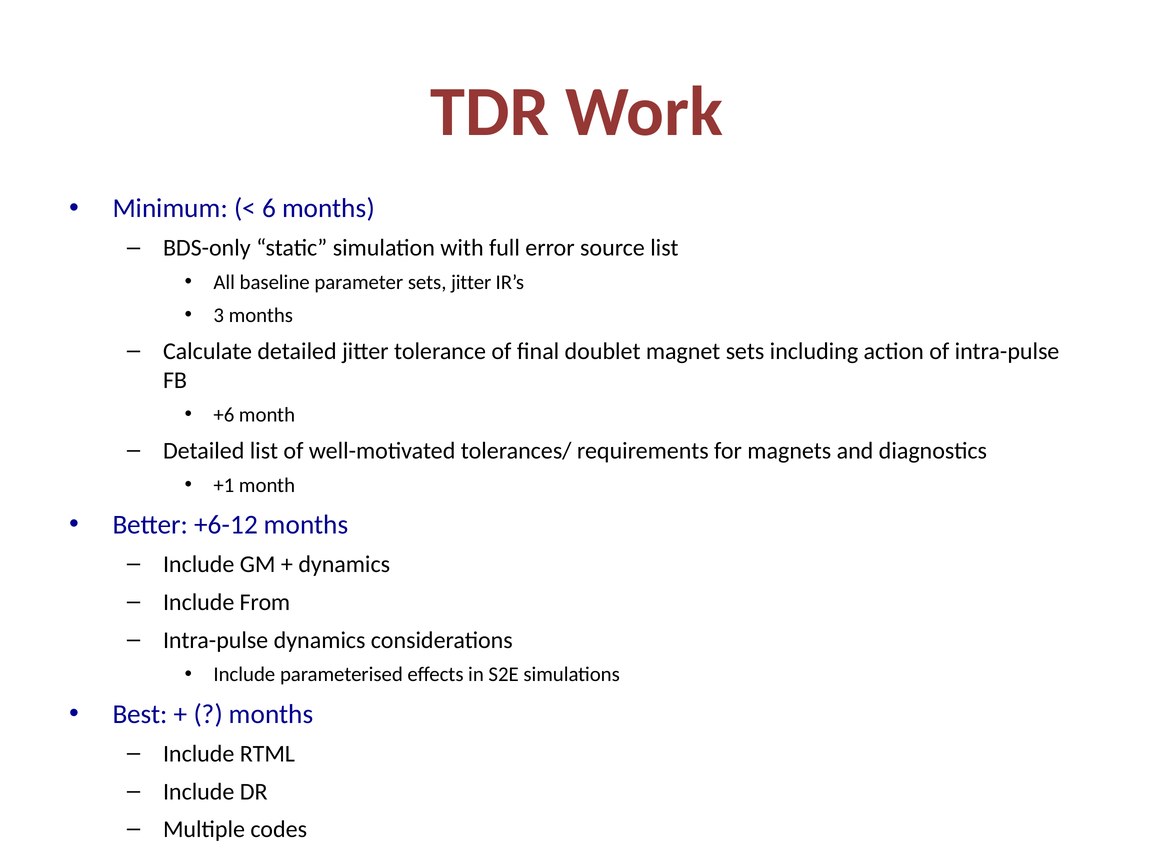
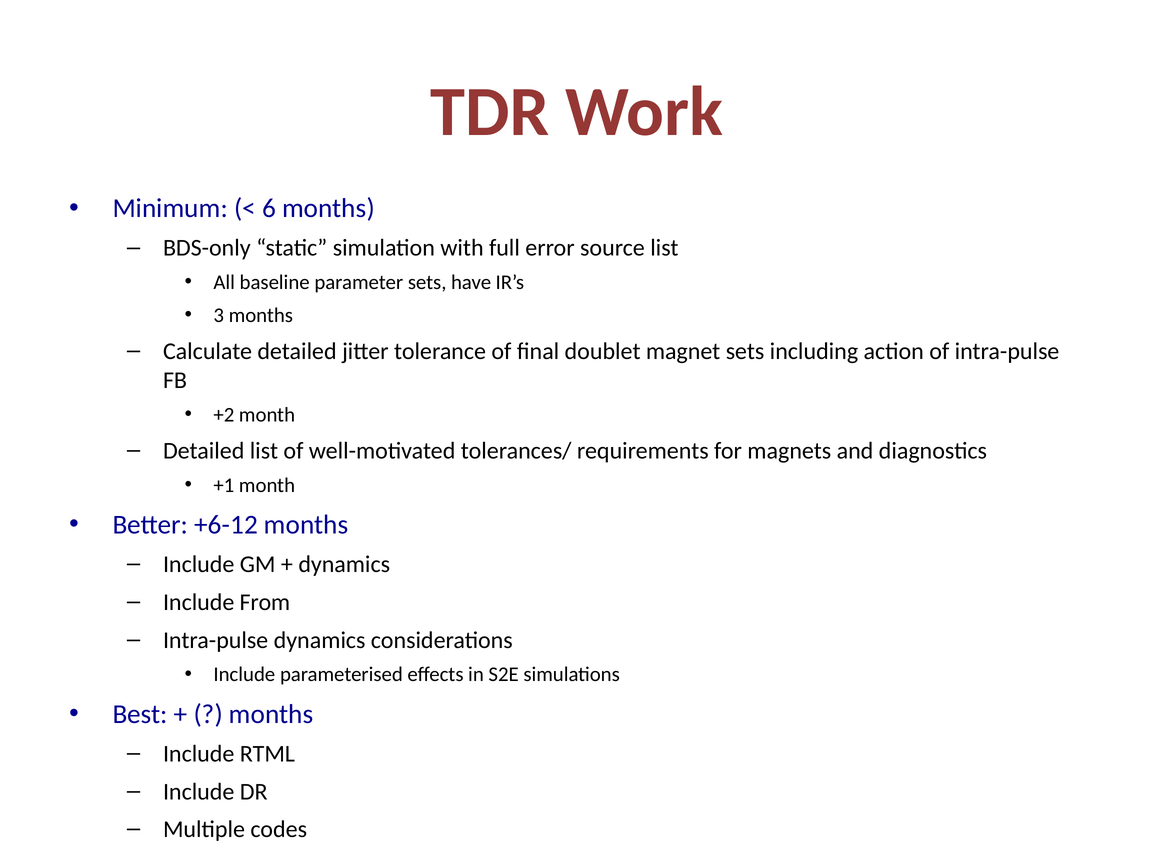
sets jitter: jitter -> have (471, 282)
+6: +6 -> +2 (224, 414)
